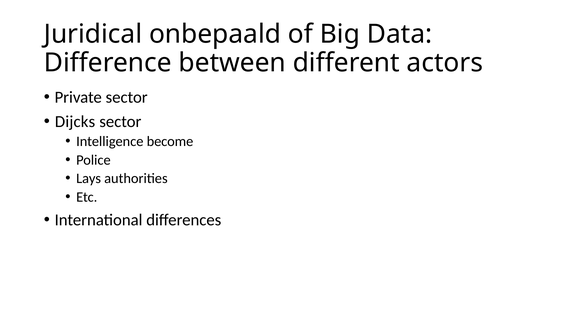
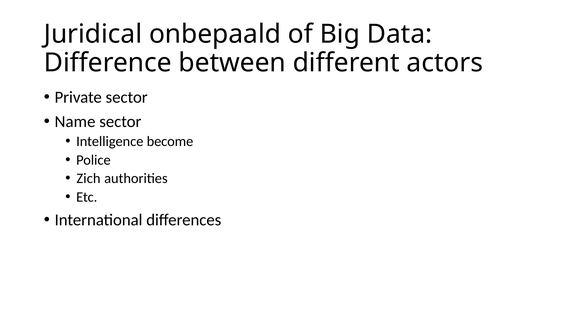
Dijcks: Dijcks -> Name (75, 121)
Lays: Lays -> Zich (88, 178)
